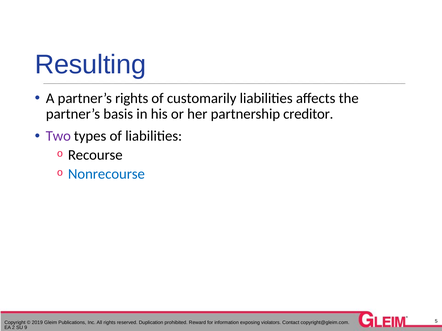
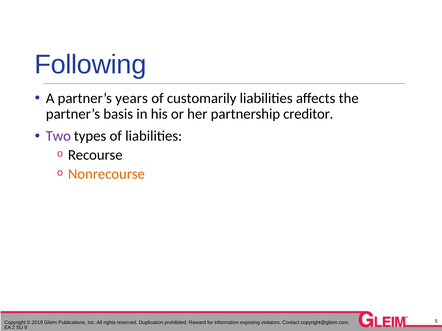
Resulting: Resulting -> Following (90, 65)
partner’s rights: rights -> years (132, 98)
Nonrecourse colour: blue -> orange (106, 174)
